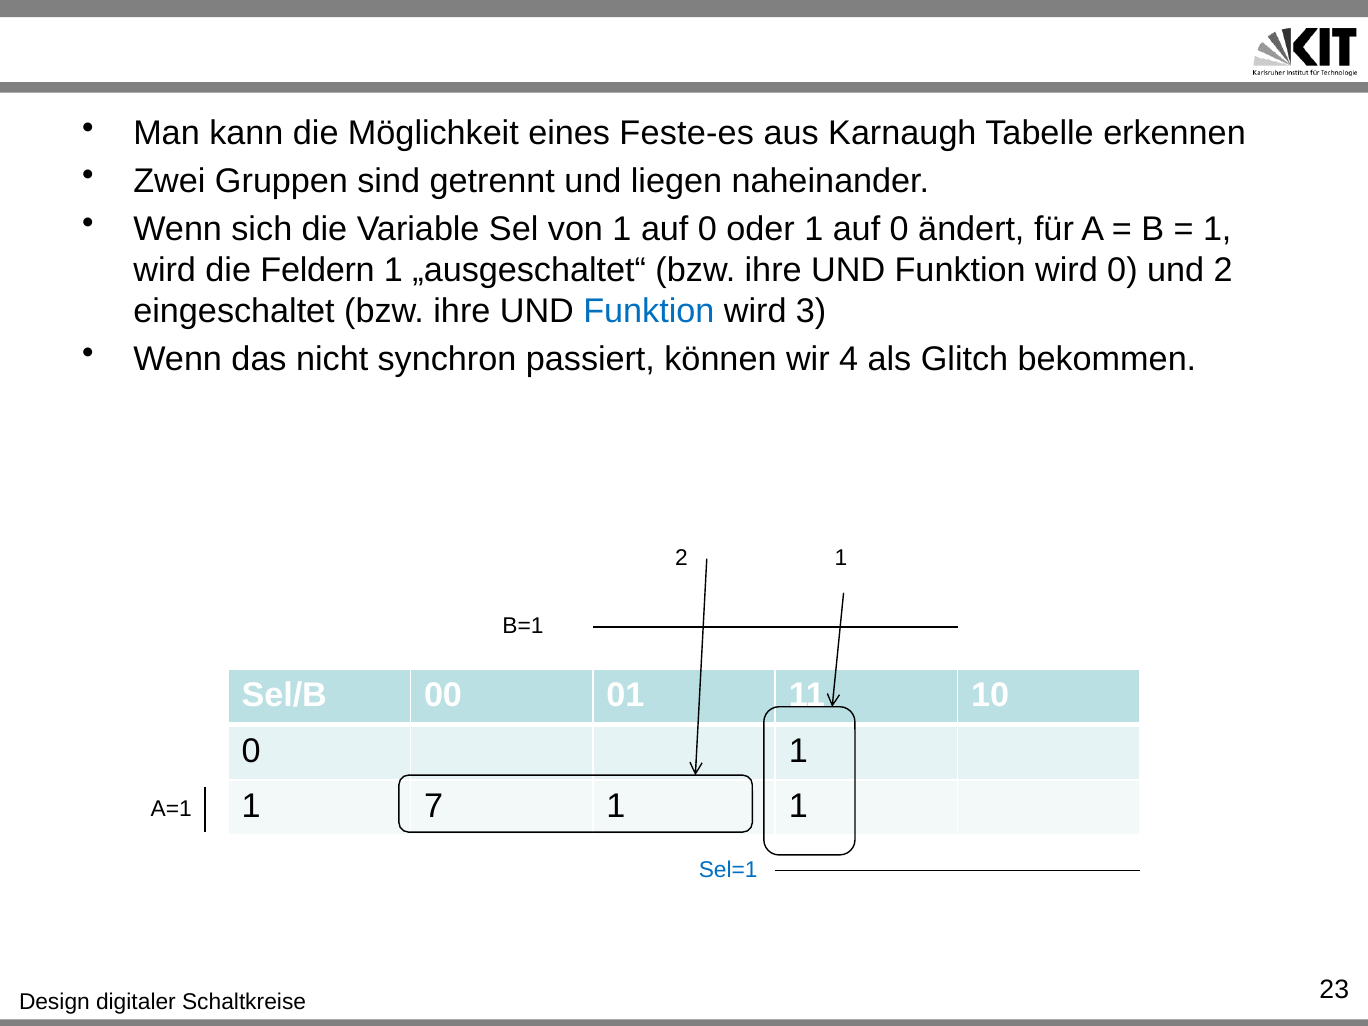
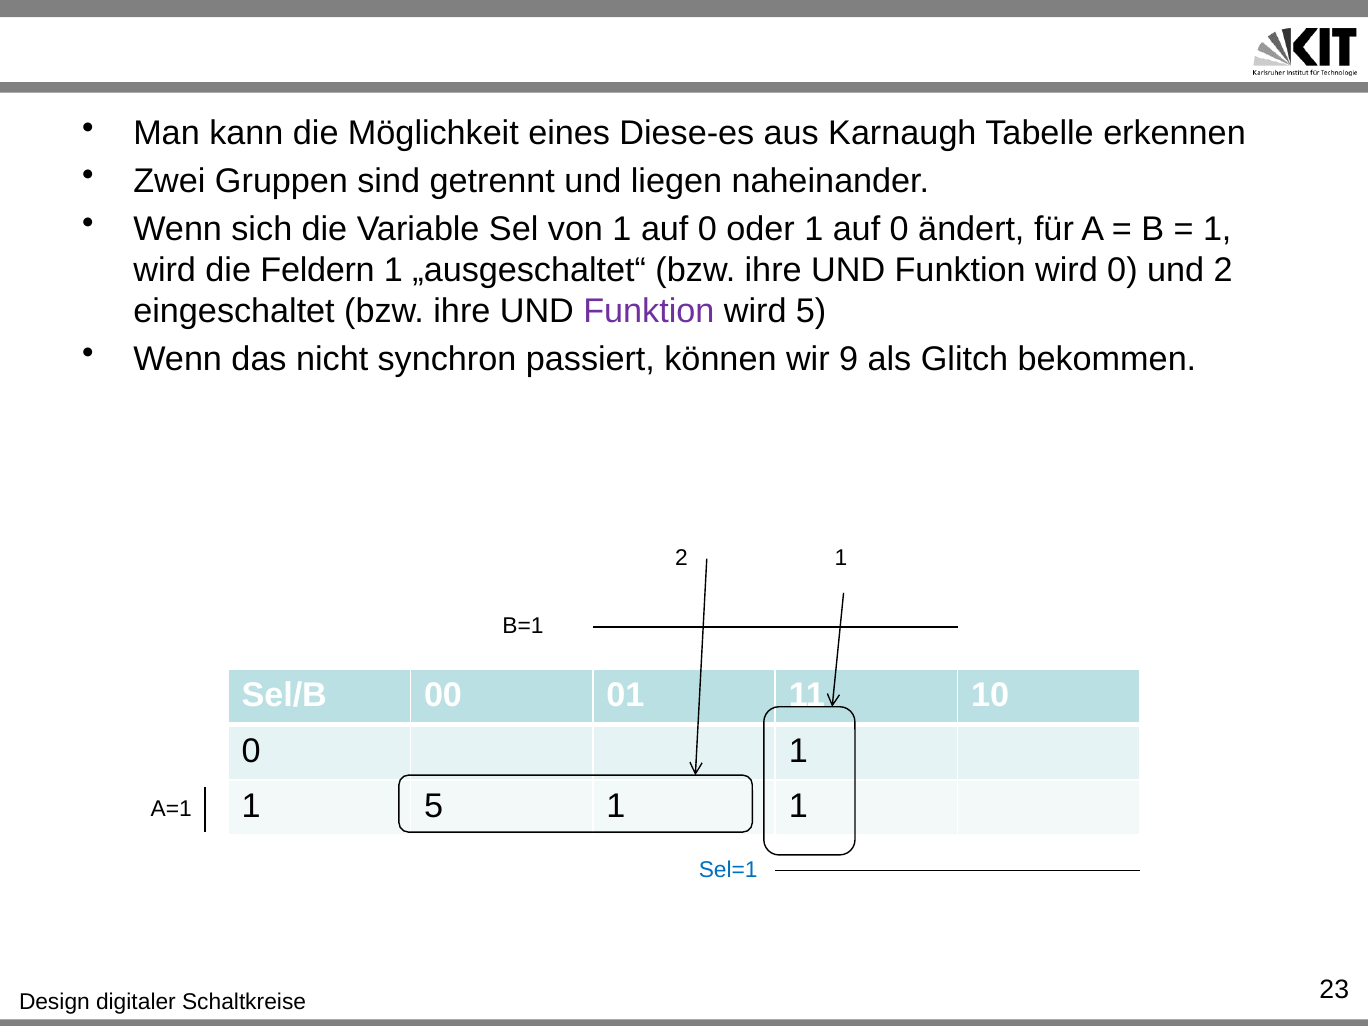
Feste-es: Feste-es -> Diese-es (687, 133)
Funktion colour: blue -> purple (649, 311)
wird 3: 3 -> 5 (811, 311)
4: 4 -> 9 (849, 359)
1 7: 7 -> 5 (434, 806)
